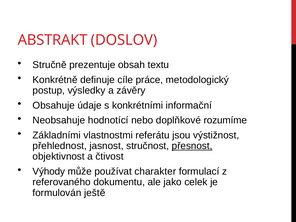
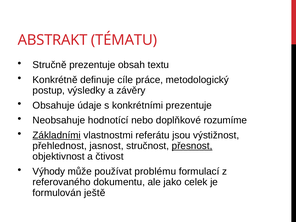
DOSLOV: DOSLOV -> TÉMATU (124, 40)
konkrétními informační: informační -> prezentuje (189, 105)
Základními underline: none -> present (57, 135)
charakter: charakter -> problému (155, 171)
